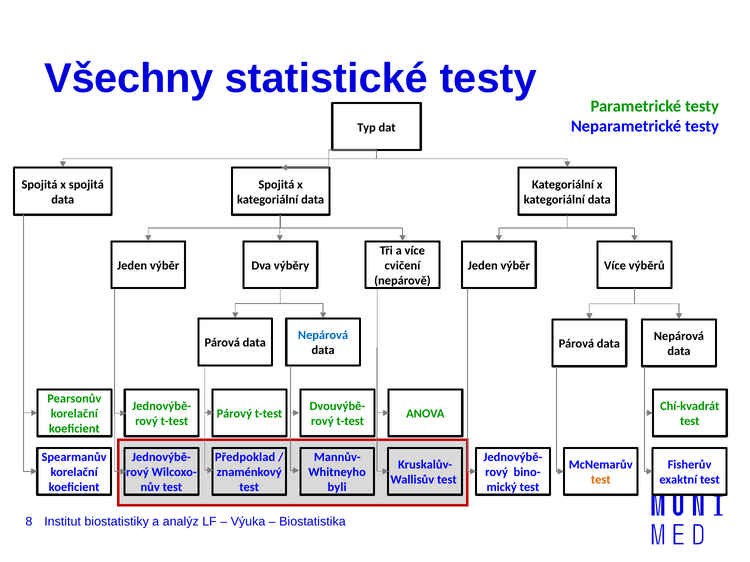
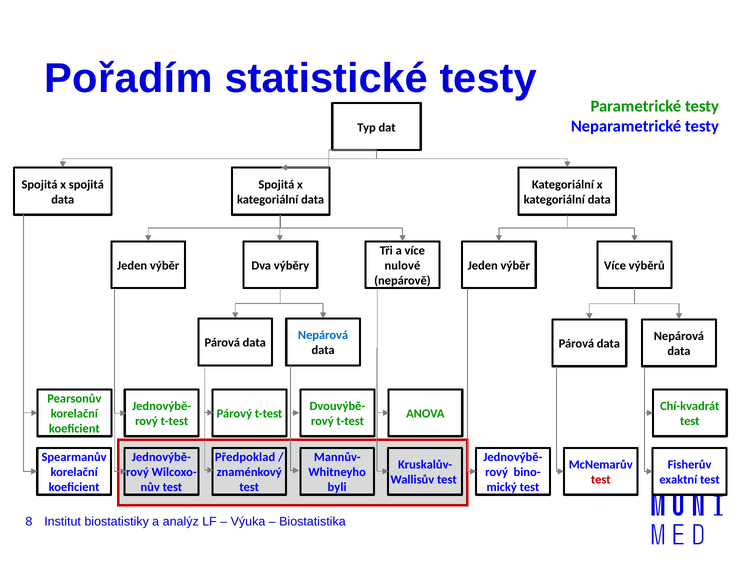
Všechny: Všechny -> Pořadím (129, 79)
cvičení: cvičení -> nulové (402, 266)
test colour: orange -> red (601, 480)
